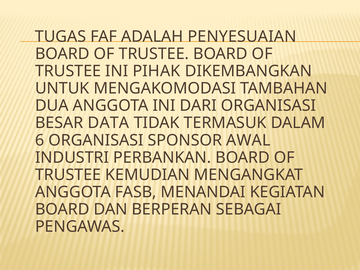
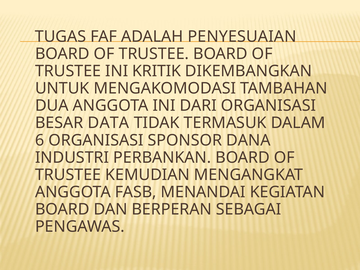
PIHAK: PIHAK -> KRITIK (157, 71)
AWAL: AWAL -> DANA (248, 140)
